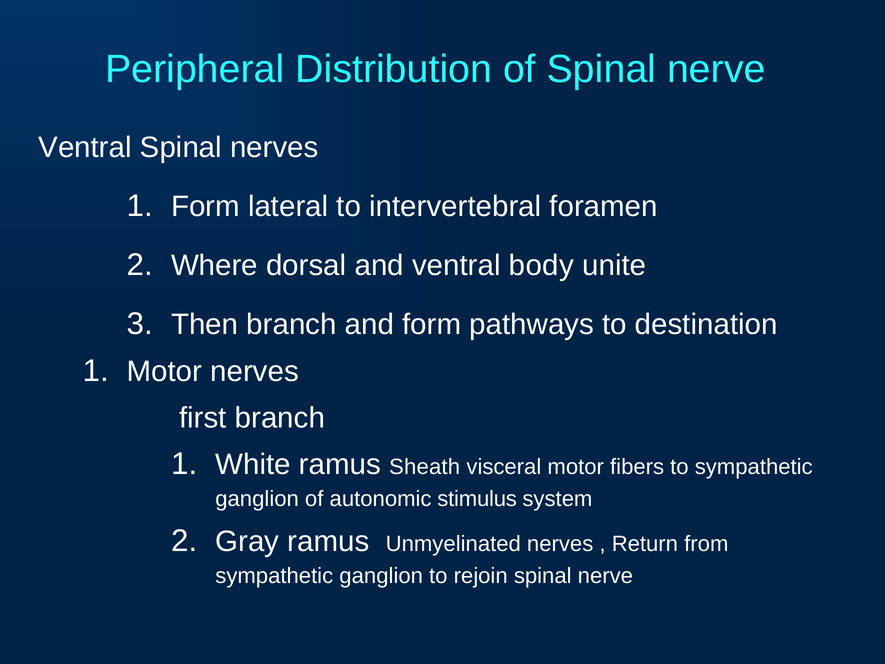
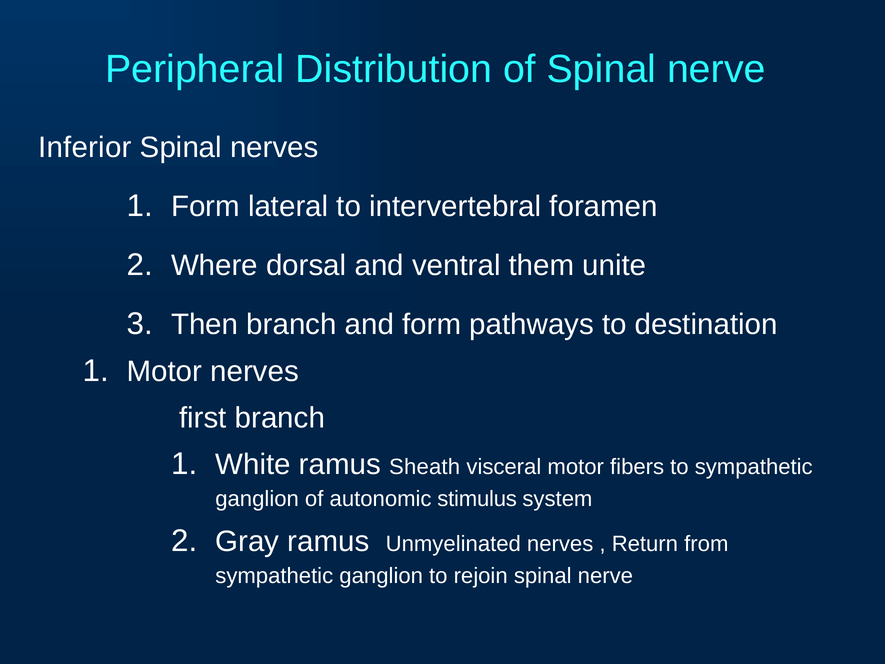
Ventral: Ventral -> Inferior (85, 148)
body: body -> them (542, 266)
